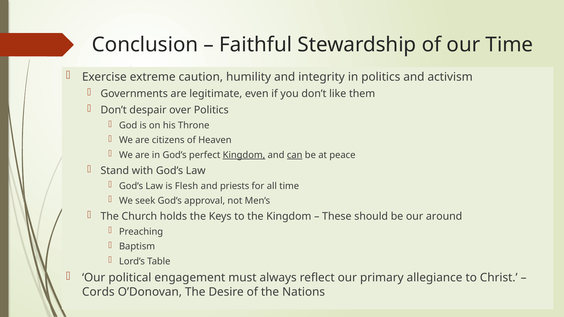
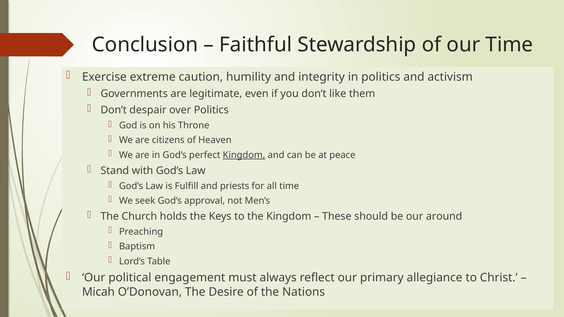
can underline: present -> none (295, 155)
Flesh: Flesh -> Fulfill (187, 186)
Cords: Cords -> Micah (98, 292)
